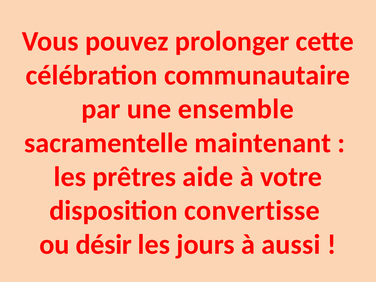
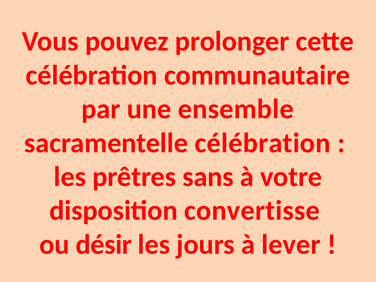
sacramentelle maintenant: maintenant -> célébration (263, 143)
aide: aide -> sans (208, 177)
aussi: aussi -> lever (291, 244)
